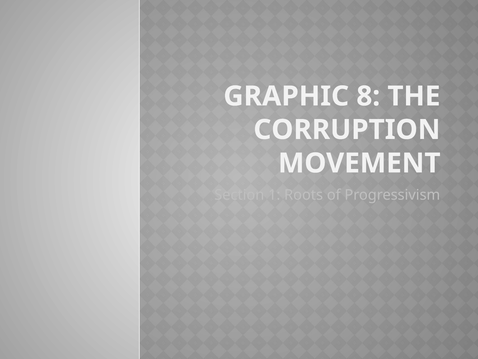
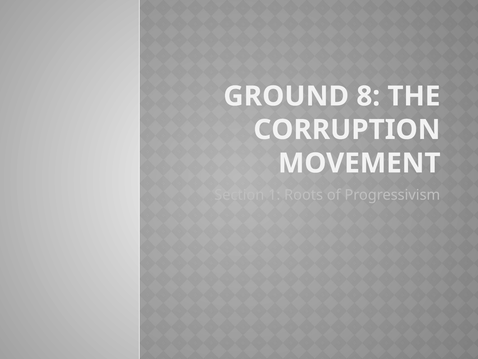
GRAPHIC: GRAPHIC -> GROUND (286, 96)
